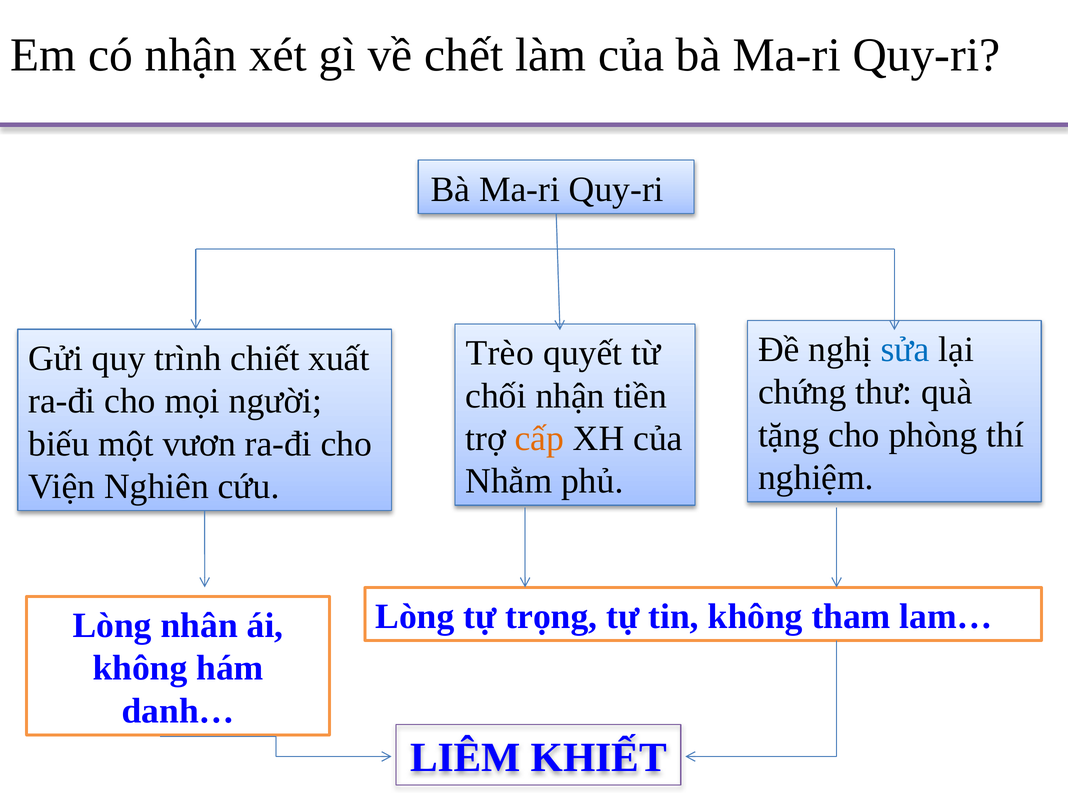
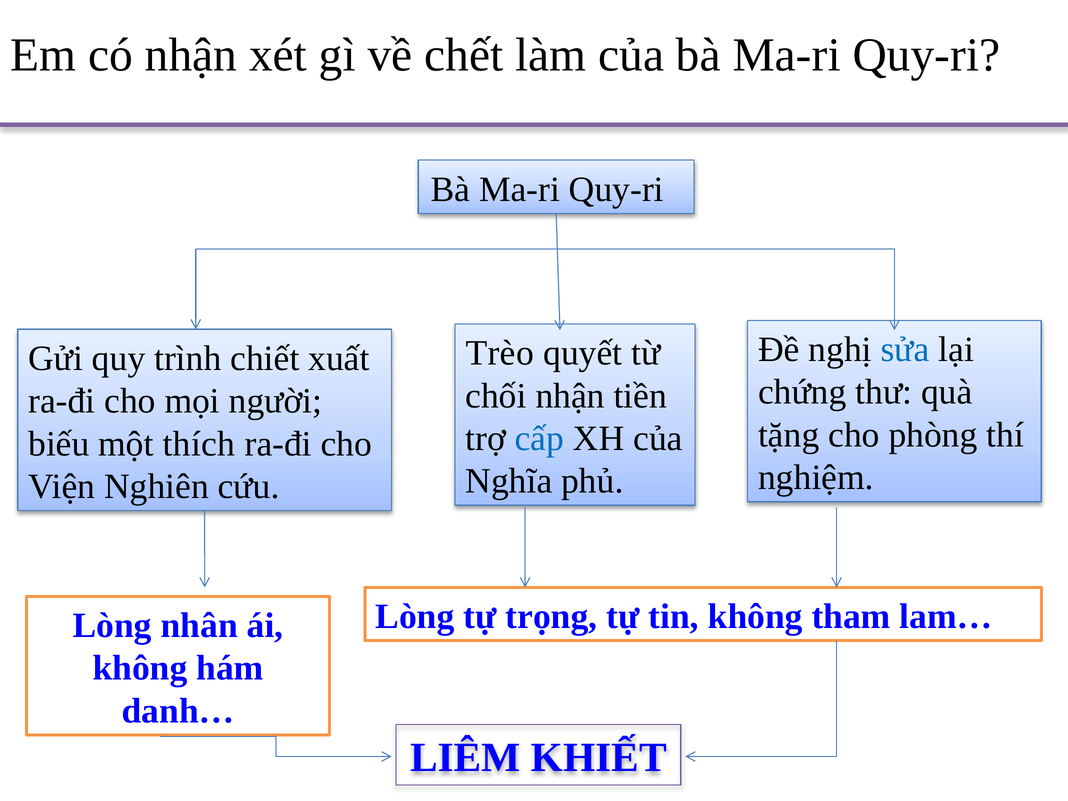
cấp colour: orange -> blue (539, 438)
vươn: vươn -> thích (199, 444)
Nhằm: Nhằm -> Nghĩa (509, 481)
